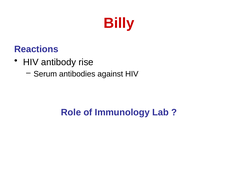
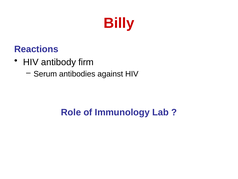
rise: rise -> firm (86, 62)
